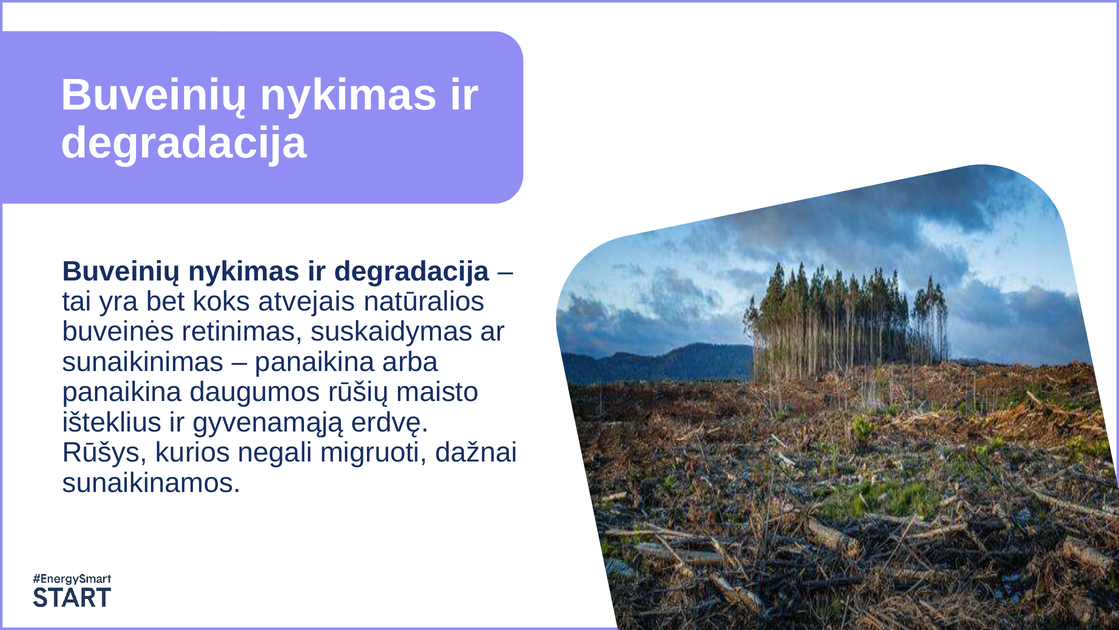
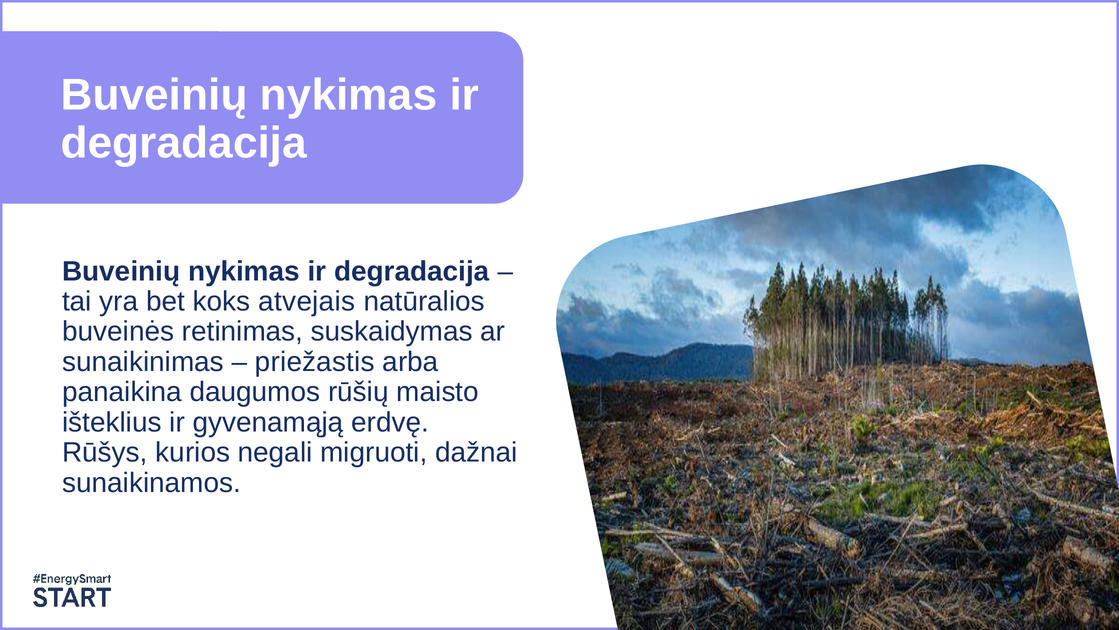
panaikina: panaikina -> priežastis (315, 362)
